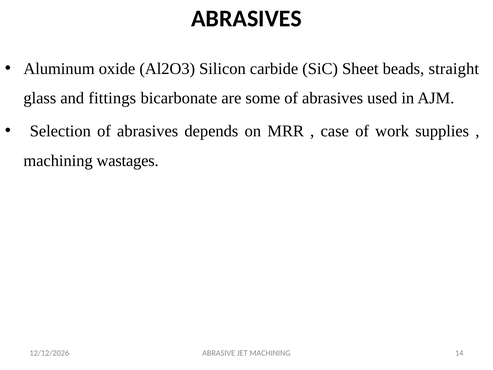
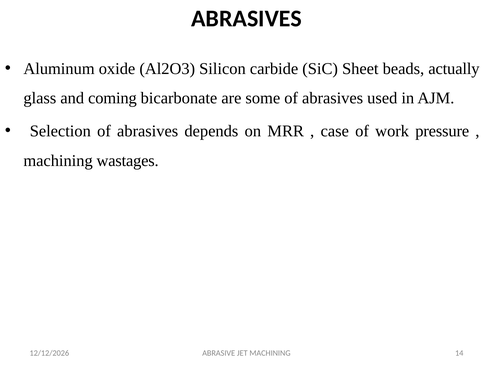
straight: straight -> actually (454, 69)
fittings: fittings -> coming (112, 98)
supplies: supplies -> pressure (442, 131)
